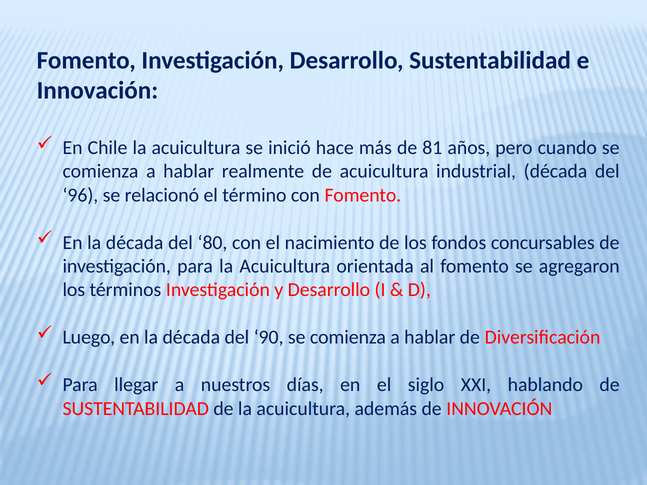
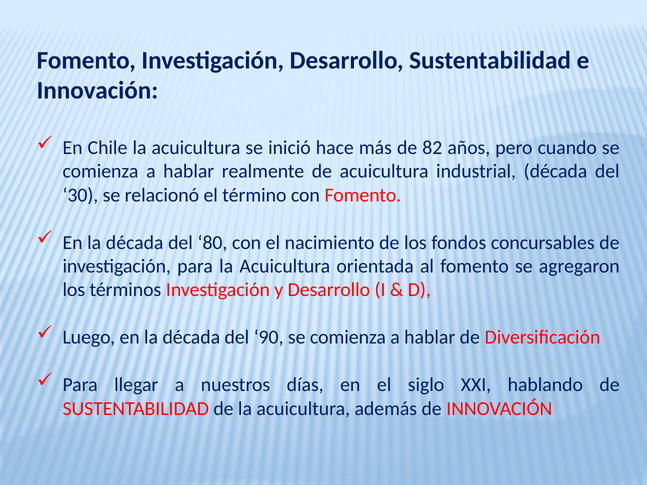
81: 81 -> 82 (432, 148)
96: 96 -> 30 (80, 195)
